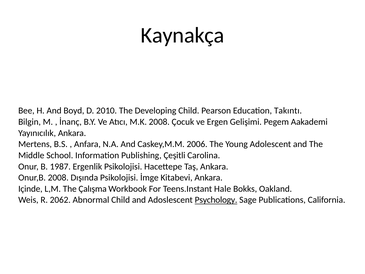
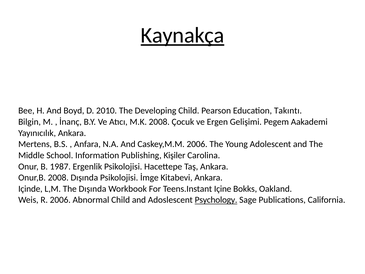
Kaynakça underline: none -> present (183, 35)
Çeşitli: Çeşitli -> Kişiler (174, 155)
The Çalışma: Çalışma -> Dışında (93, 189)
Hale: Hale -> Içine (223, 189)
R 2062: 2062 -> 2006 (60, 200)
